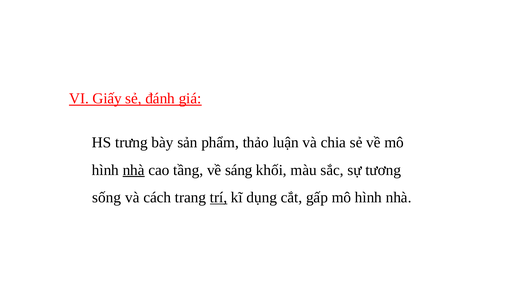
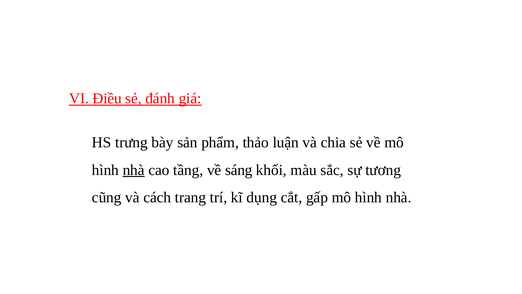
Giấy: Giấy -> Điều (107, 98)
sống: sống -> cũng (107, 197)
trí underline: present -> none (219, 197)
